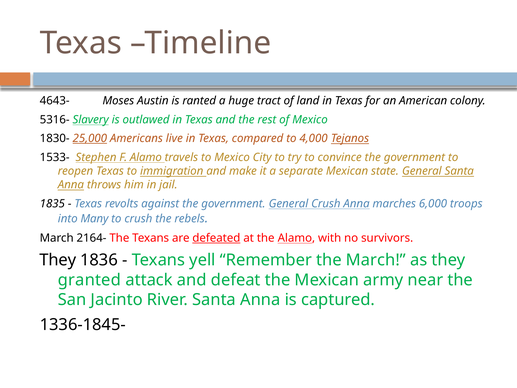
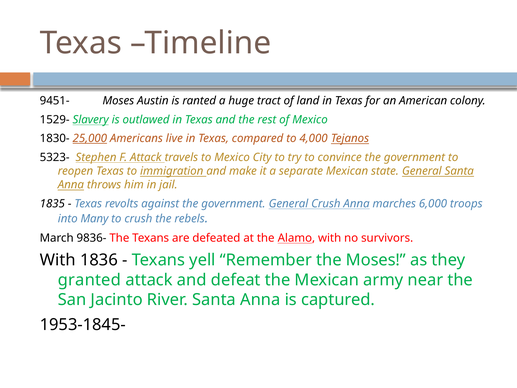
4643-: 4643- -> 9451- (55, 101)
5316-: 5316- -> 1529- (55, 120)
1533-: 1533- -> 5323- (55, 157)
F Alamo: Alamo -> Attack (146, 157)
2164-: 2164- -> 9836- (91, 238)
defeated underline: present -> none (216, 238)
They: They -> With (58, 260)
the March: March -> Moses (376, 260)
1336-1845-: 1336-1845- -> 1953-1845- (83, 324)
